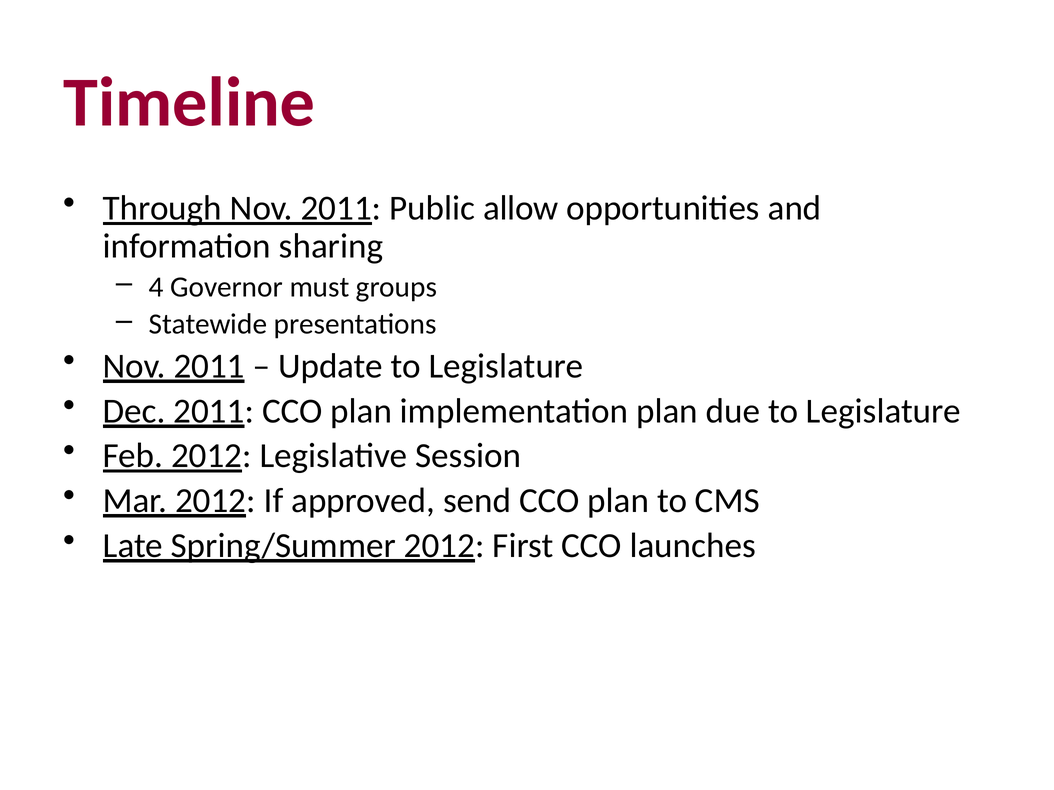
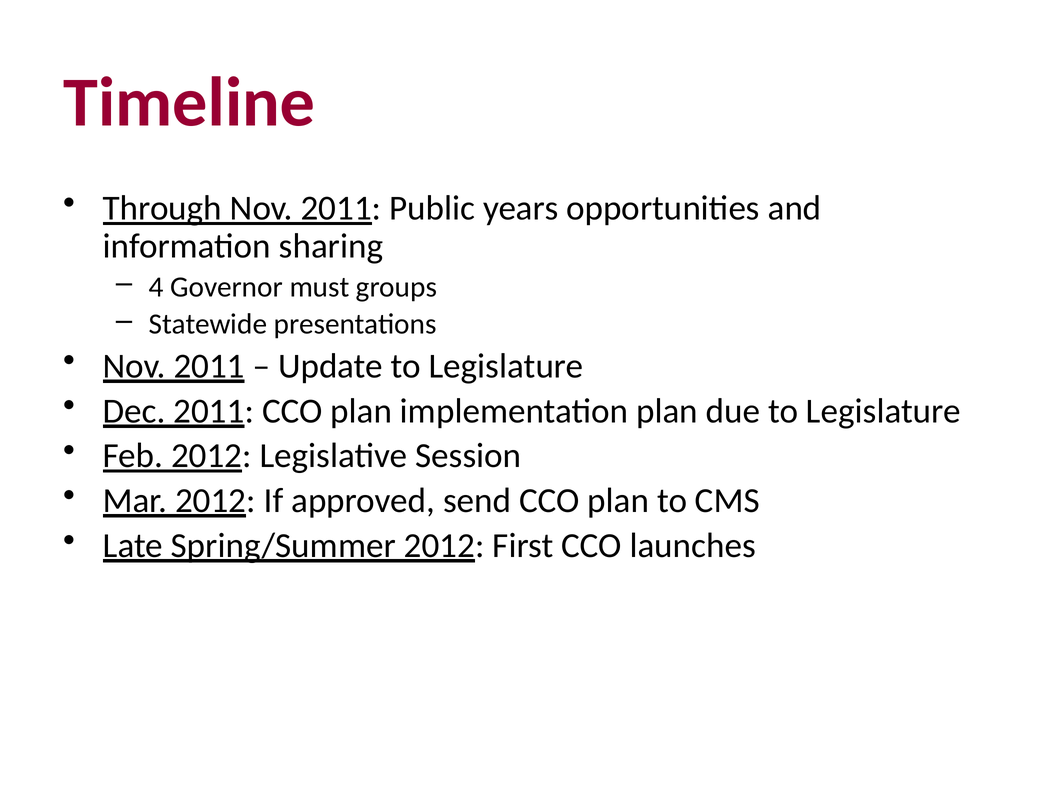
allow: allow -> years (521, 208)
